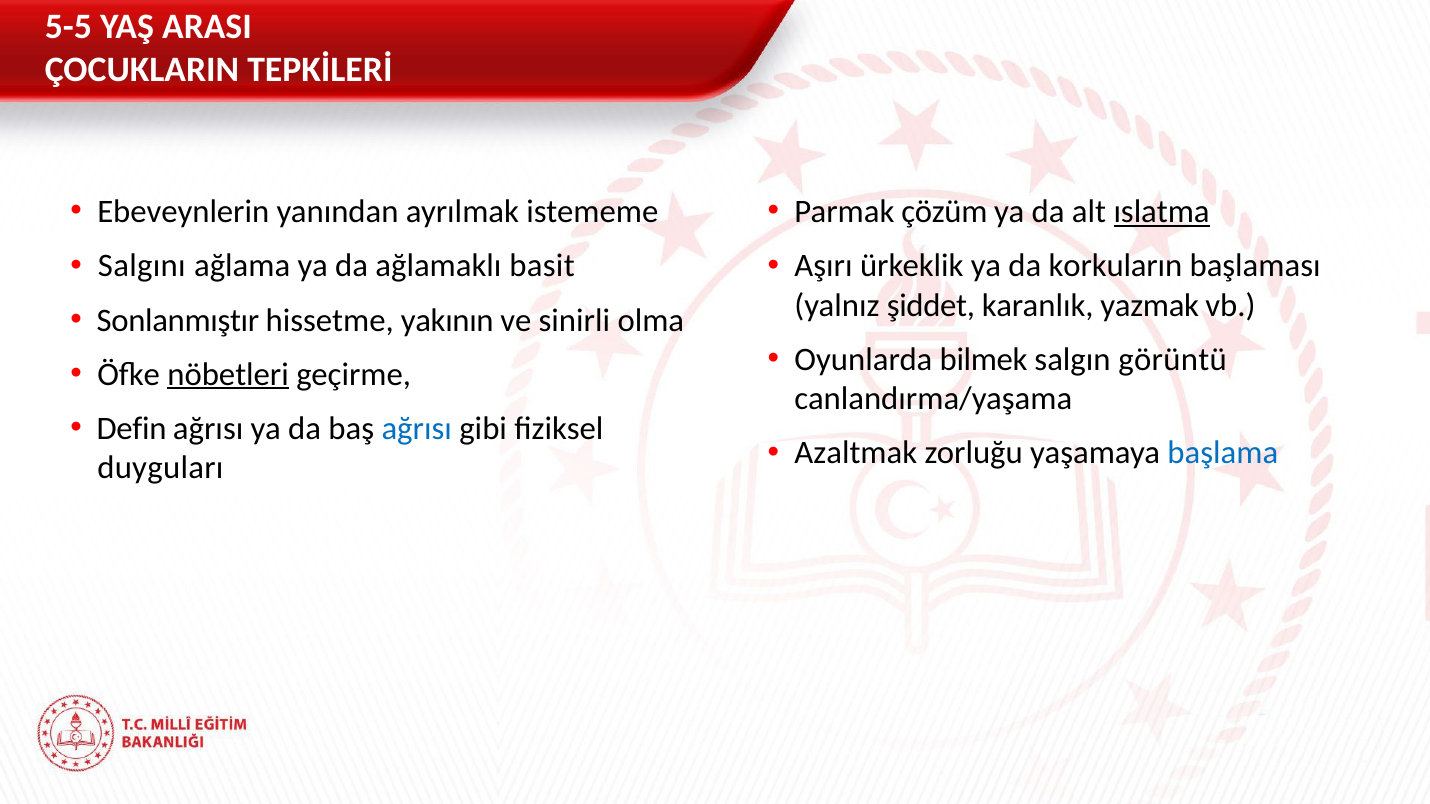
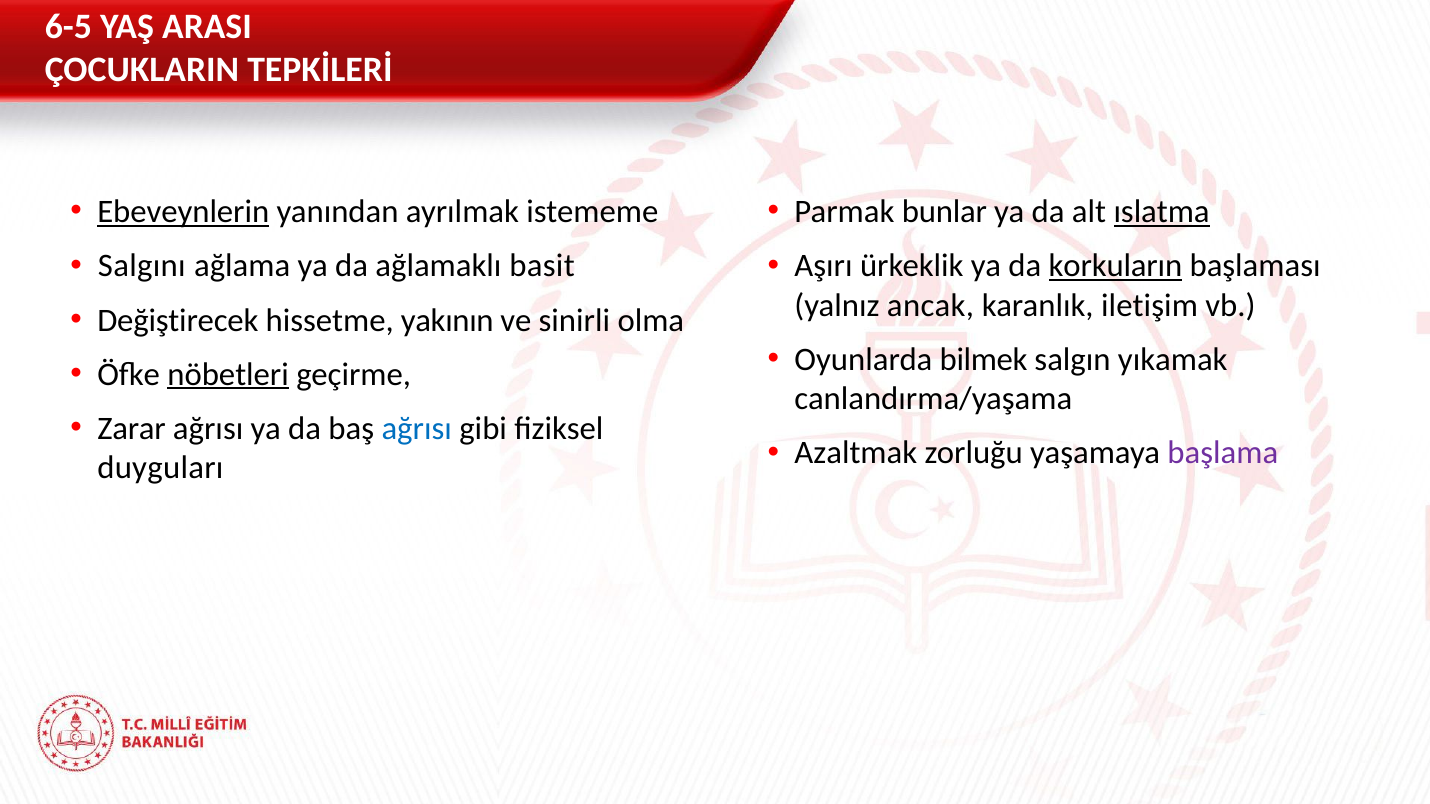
5-5: 5-5 -> 6-5 (68, 27)
Ebeveynlerin underline: none -> present (183, 212)
çözüm: çözüm -> bunlar (944, 212)
korkuların underline: none -> present (1115, 266)
şiddet: şiddet -> ancak (931, 305)
yazmak: yazmak -> iletişim (1150, 305)
Sonlanmıştır: Sonlanmıştır -> Değiştirecek (178, 320)
görüntü: görüntü -> yıkamak (1173, 360)
Defin: Defin -> Zarar (132, 429)
başlama colour: blue -> purple (1223, 453)
